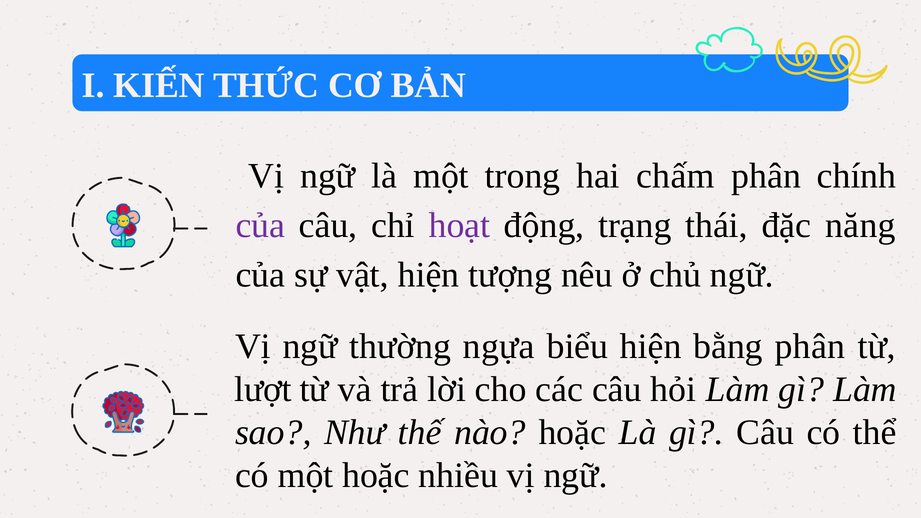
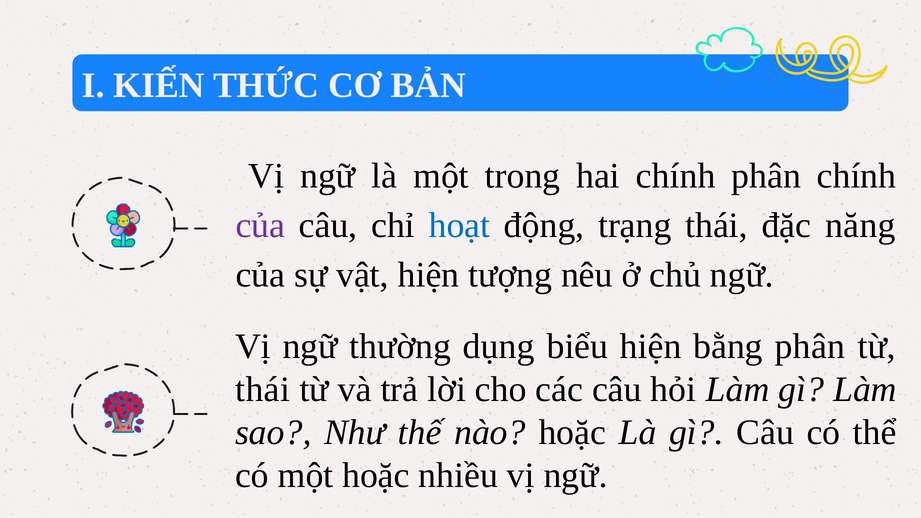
hai chấm: chấm -> chính (676, 176)
hoạt colour: purple -> blue (459, 225)
ngựa: ngựa -> dụng (499, 346)
lượt: lượt -> thái (263, 389)
